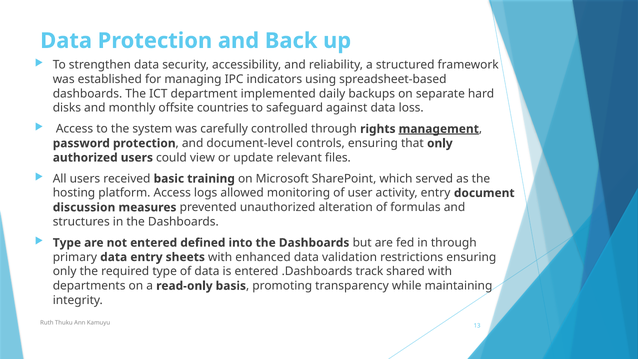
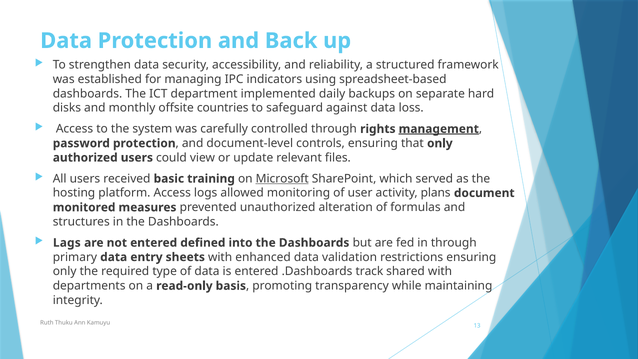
Microsoft underline: none -> present (282, 179)
activity entry: entry -> plans (436, 193)
discussion: discussion -> monitored (84, 207)
Type: Type -> Lags (67, 243)
